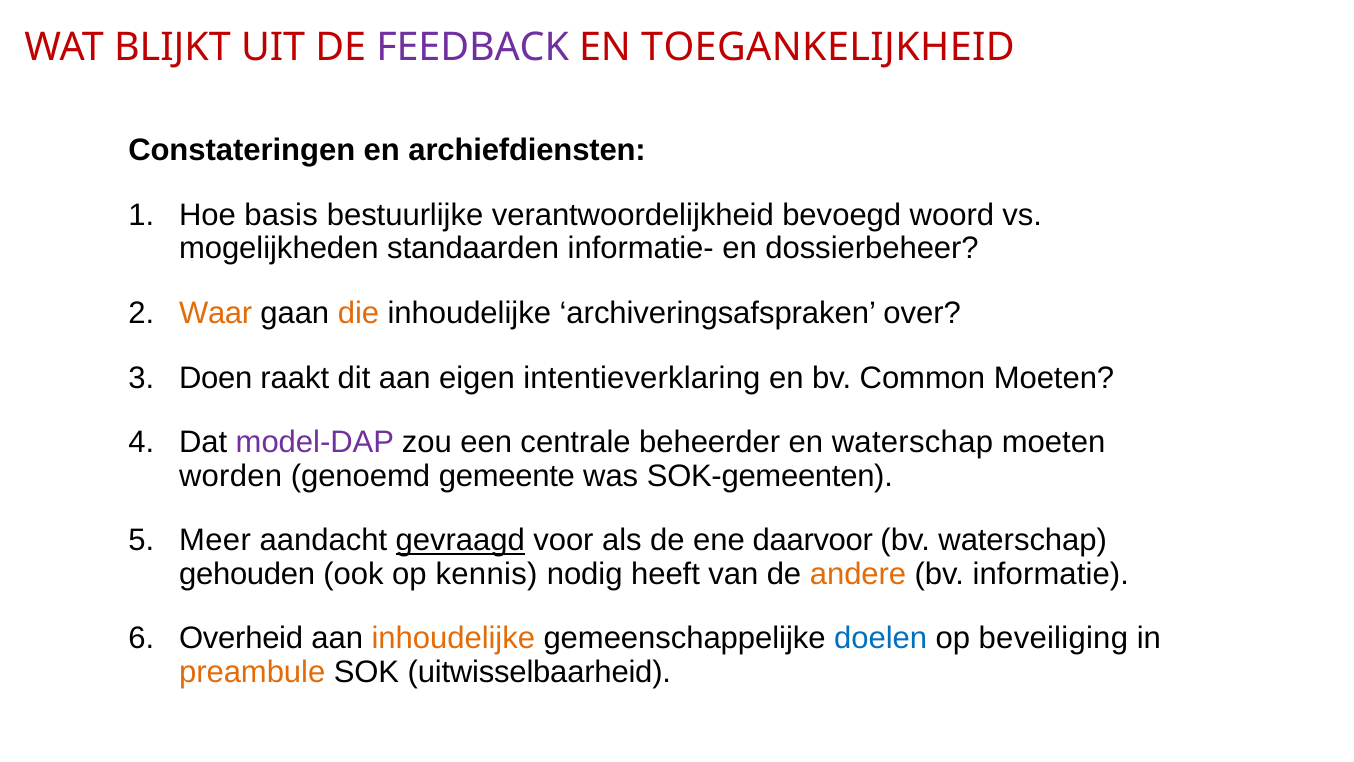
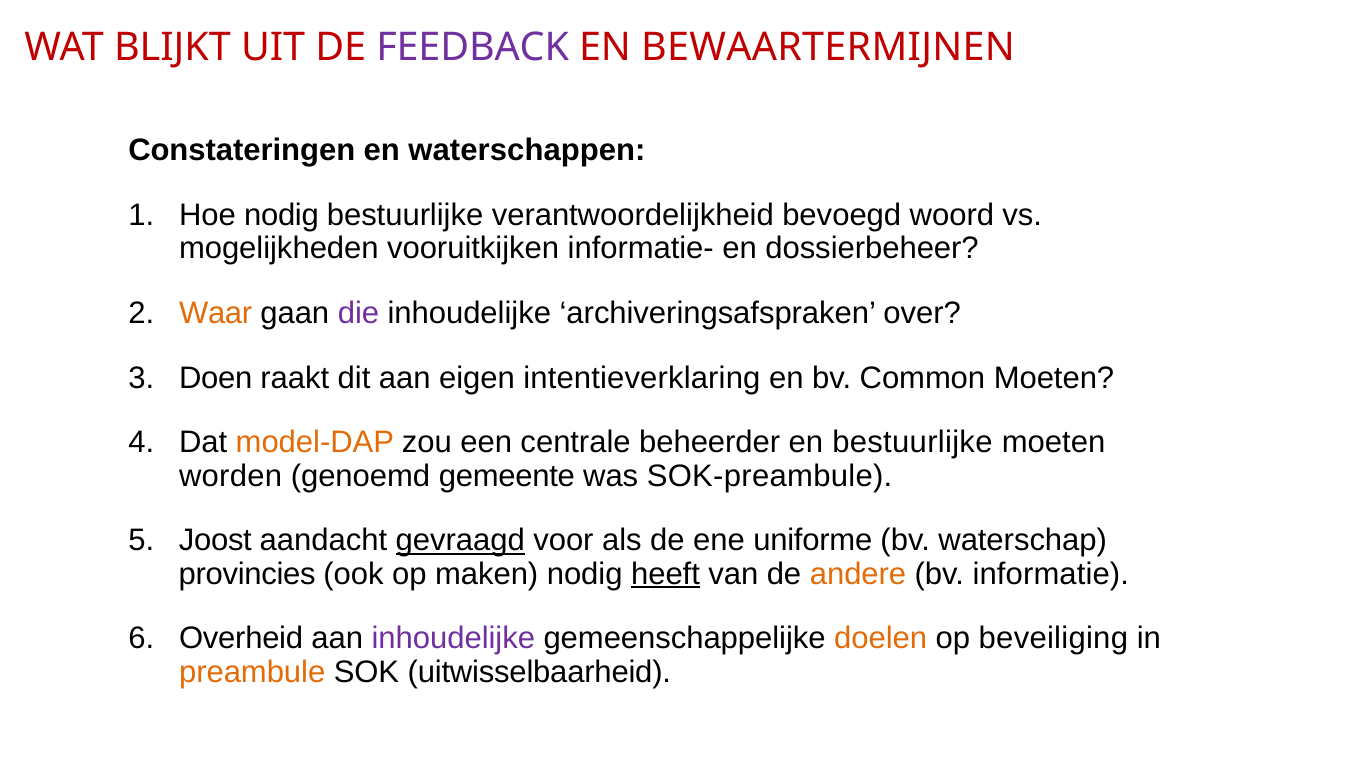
TOEGANKELIJKHEID: TOEGANKELIJKHEID -> BEWAARTERMIJNEN (828, 48)
archiefdiensten: archiefdiensten -> waterschappen (527, 150)
Hoe basis: basis -> nodig (281, 215)
standaarden: standaarden -> vooruitkijken (473, 249)
die colour: orange -> purple (358, 313)
model-DAP colour: purple -> orange (315, 442)
en waterschap: waterschap -> bestuurlijke (912, 442)
SOK-gemeenten: SOK-gemeenten -> SOK-preambule (770, 476)
Meer: Meer -> Joost (215, 540)
daarvoor: daarvoor -> uniforme (813, 540)
gehouden: gehouden -> provincies (247, 574)
kennis: kennis -> maken (487, 574)
heeft underline: none -> present (666, 574)
inhoudelijke colour: orange -> purple (453, 638)
doelen colour: blue -> orange (881, 638)
